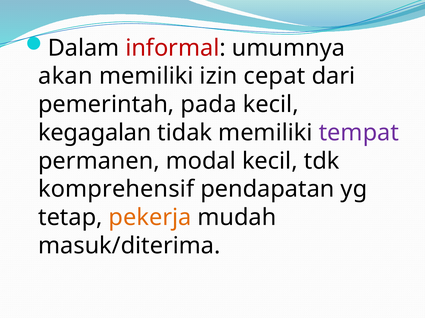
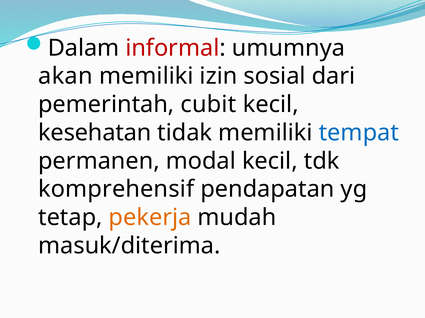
cepat: cepat -> sosial (275, 76)
pada: pada -> cubit (209, 105)
kegagalan: kegagalan -> kesehatan (95, 133)
tempat colour: purple -> blue (359, 133)
